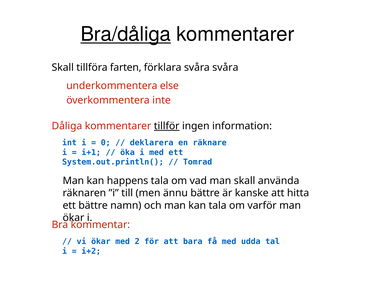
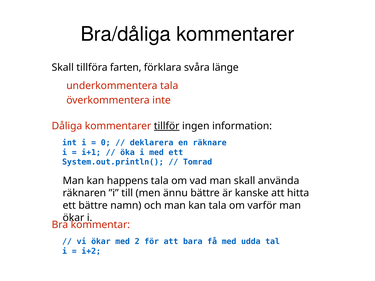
Bra/dåliga underline: present -> none (126, 34)
svåra svåra: svåra -> länge (225, 67)
underkommentera else: else -> tala (169, 86)
